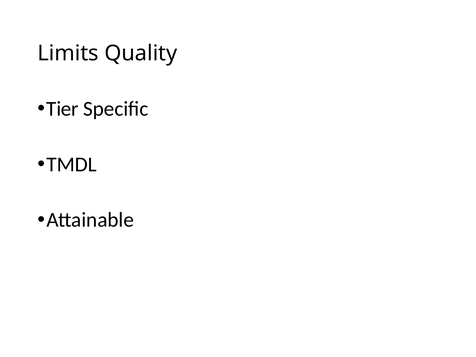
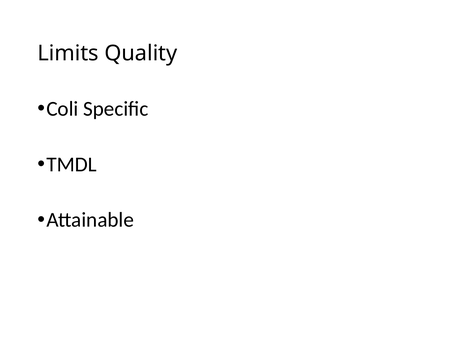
Tier: Tier -> Coli (62, 109)
